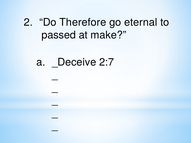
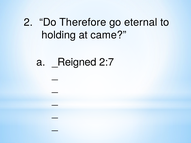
passed: passed -> holding (59, 35)
make: make -> came (108, 35)
Deceive: Deceive -> Reigned (77, 62)
